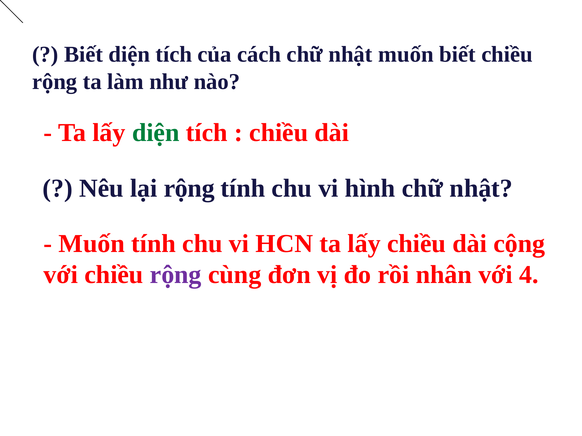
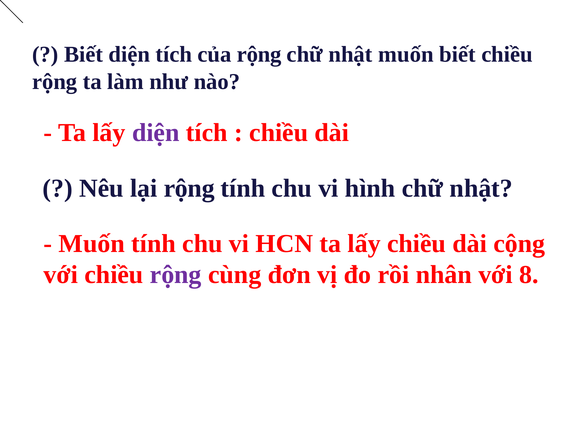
của cách: cách -> rộng (259, 55)
diện colour: green -> purple (156, 133)
4: 4 -> 8 (529, 275)
